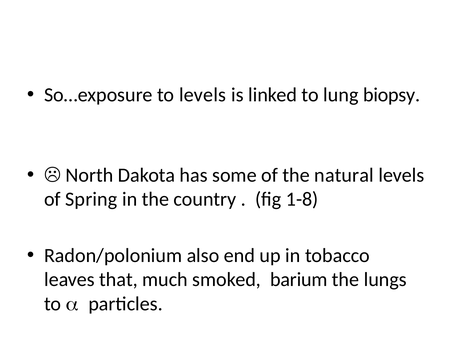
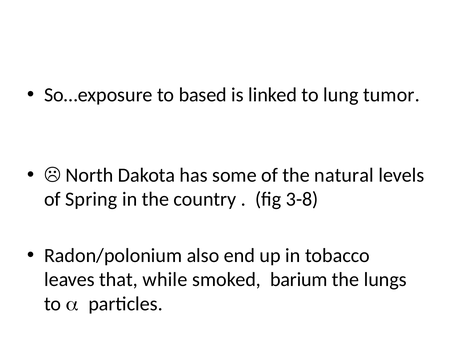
to levels: levels -> based (203, 95)
biopsy: biopsy -> tumor (391, 95)
1-8: 1-8 -> 3-8 (302, 199)
much: much -> while (165, 280)
